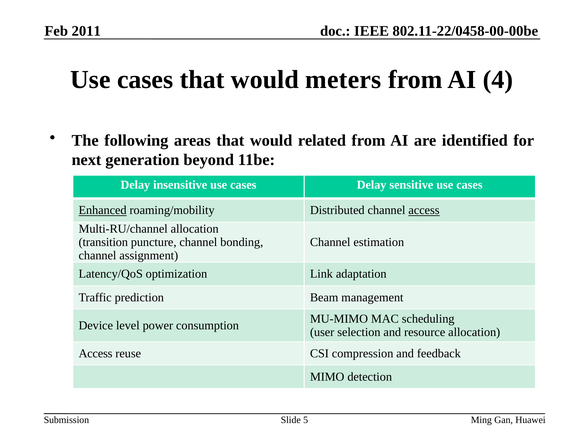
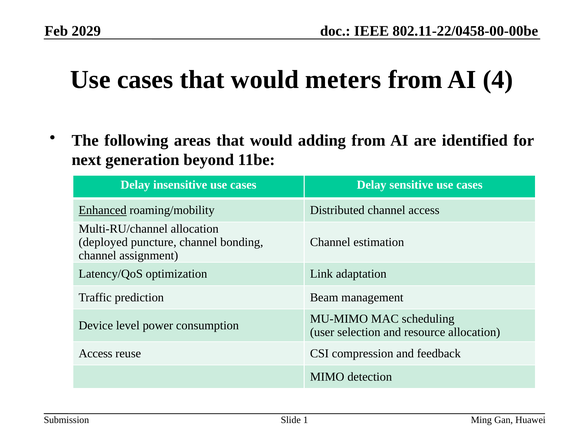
2011: 2011 -> 2029 (86, 31)
related: related -> adding (322, 140)
access underline: present -> none (424, 210)
transition: transition -> deployed (103, 242)
5: 5 -> 1 (306, 420)
